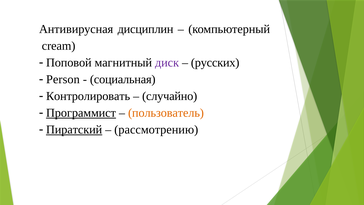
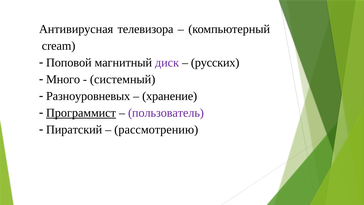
дисциплин: дисциплин -> телевизора (146, 29)
Person: Person -> Много (63, 79)
социальная: социальная -> системный (123, 79)
Контролировать: Контролировать -> Разноуровневых (88, 96)
случайно: случайно -> хранение (170, 96)
пользователь colour: orange -> purple (166, 113)
Пиратский underline: present -> none (74, 129)
